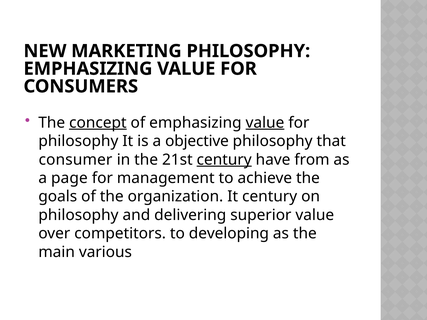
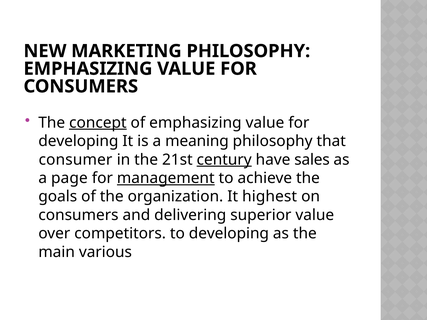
value underline: present -> none (265, 123)
philosophy: philosophy -> developing (78, 141)
objective: objective -> meaning (197, 141)
from: from -> sales (312, 160)
management underline: none -> present (166, 178)
It century: century -> highest (270, 197)
philosophy: philosophy -> consumers (78, 215)
